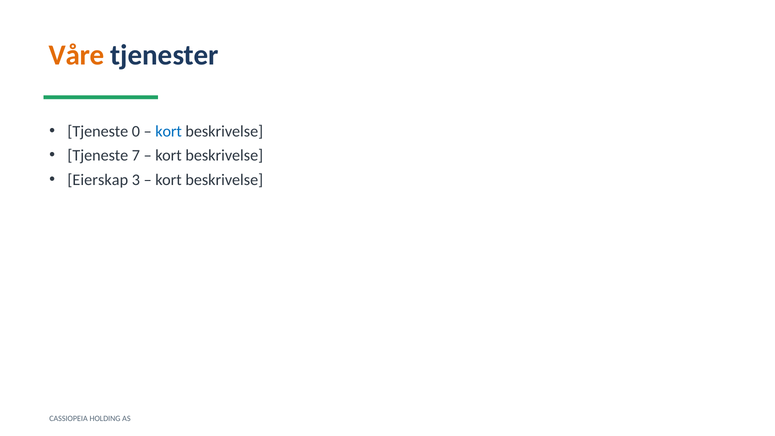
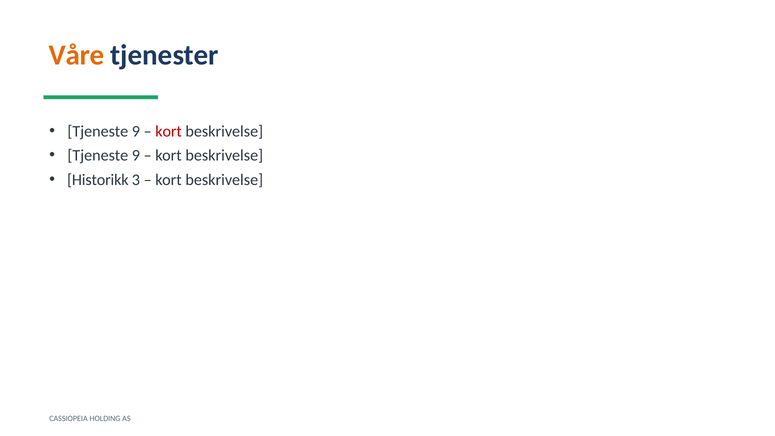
0: 0 -> 9 (136, 131)
kort colour: blue -> red (169, 131)
7: 7 -> 9 (136, 155)
Eierskap: Eierskap -> Historikk (98, 180)
